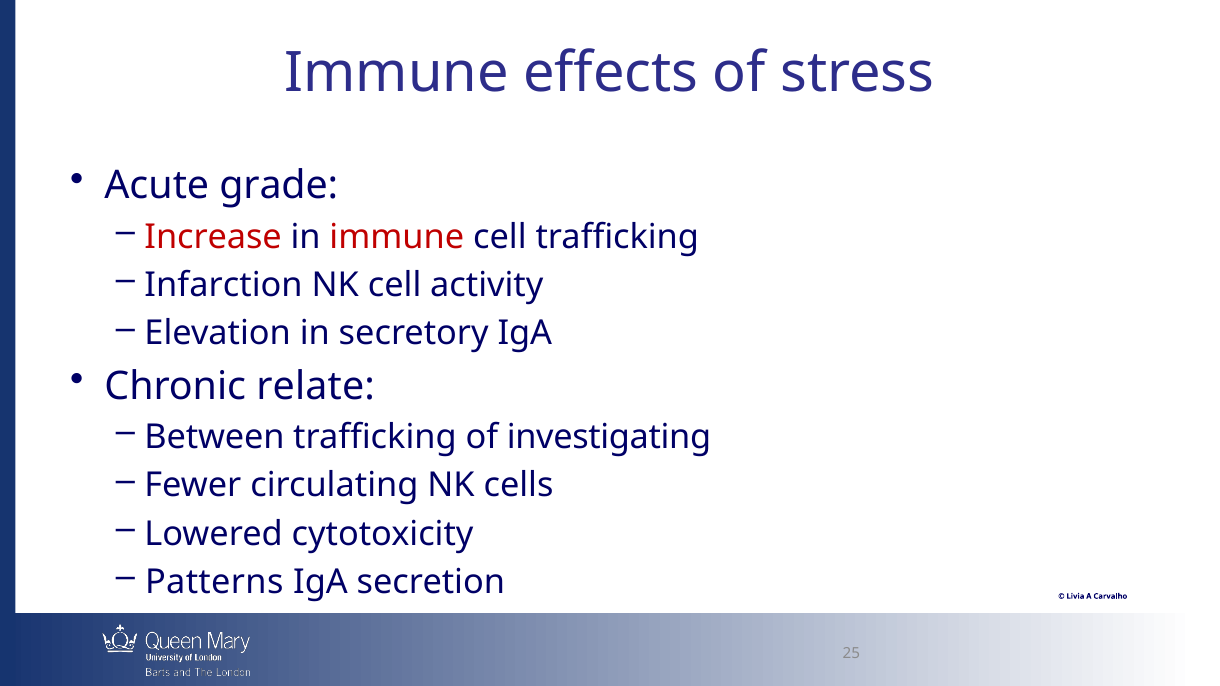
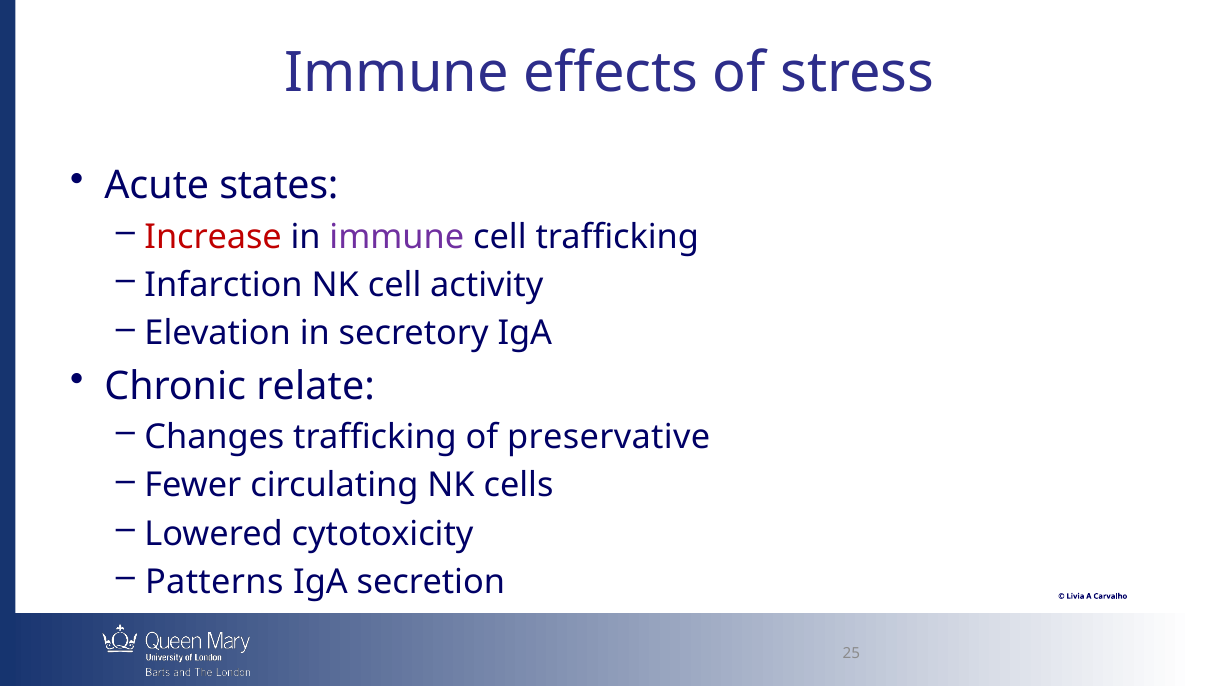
grade: grade -> states (279, 186)
immune colour: red -> purple (397, 237)
Between: Between -> Changes (214, 437)
investigating: investigating -> preservative (609, 437)
